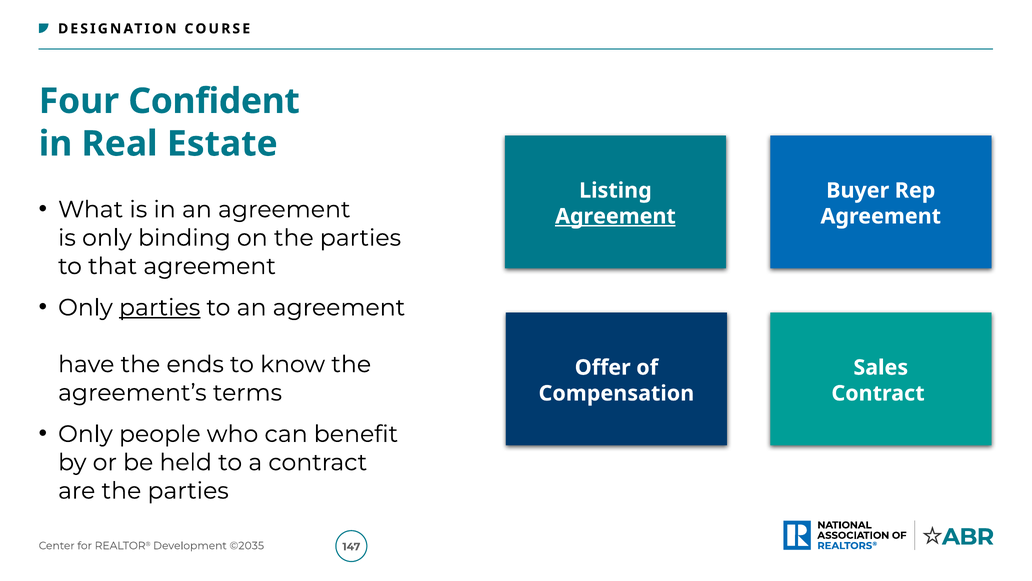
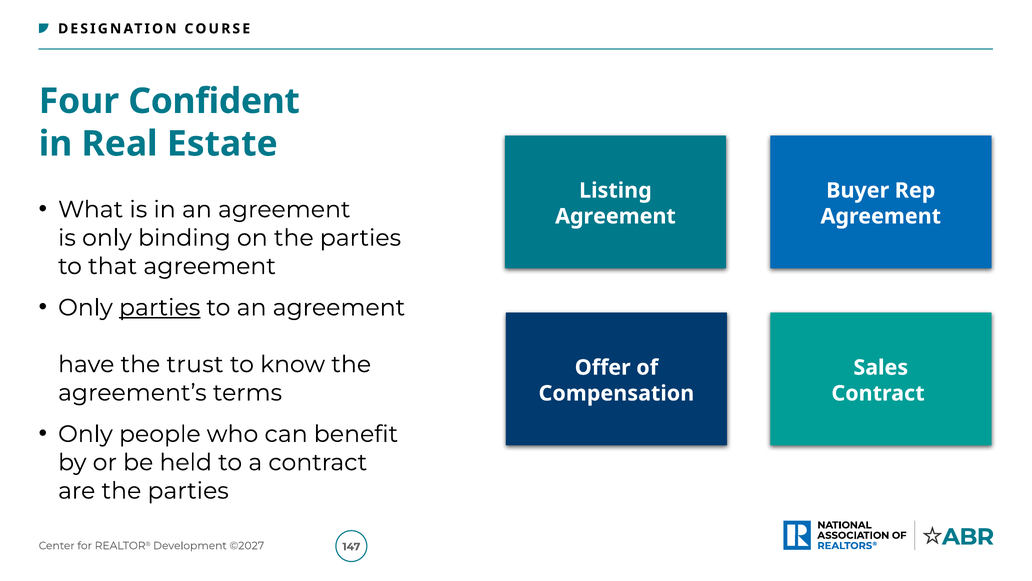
Agreement underline: present -> none (615, 216)
ends: ends -> trust (195, 364)
©2035: ©2035 -> ©2027 (247, 545)
